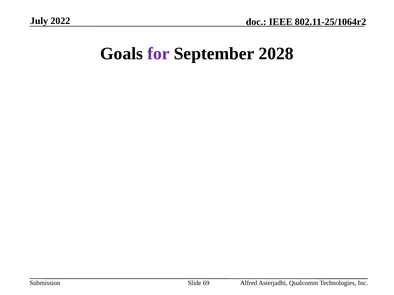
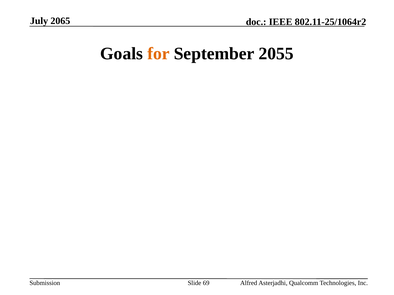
2022: 2022 -> 2065 (60, 21)
for colour: purple -> orange (158, 54)
2028: 2028 -> 2055 (276, 54)
